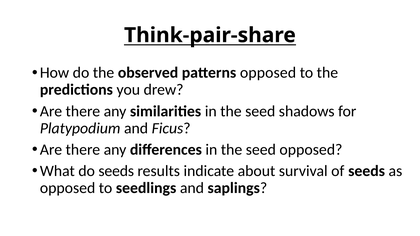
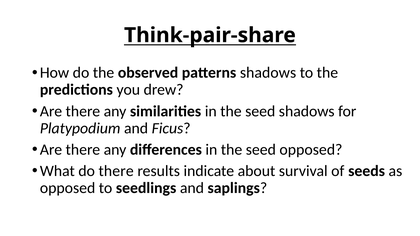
patterns opposed: opposed -> shadows (268, 73)
do seeds: seeds -> there (116, 171)
